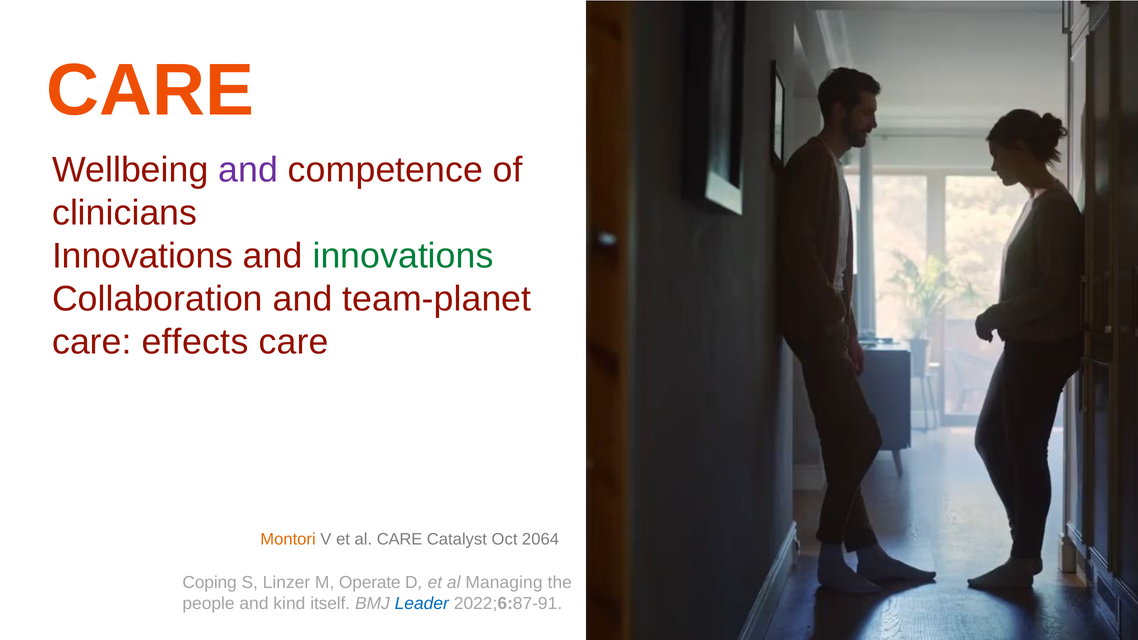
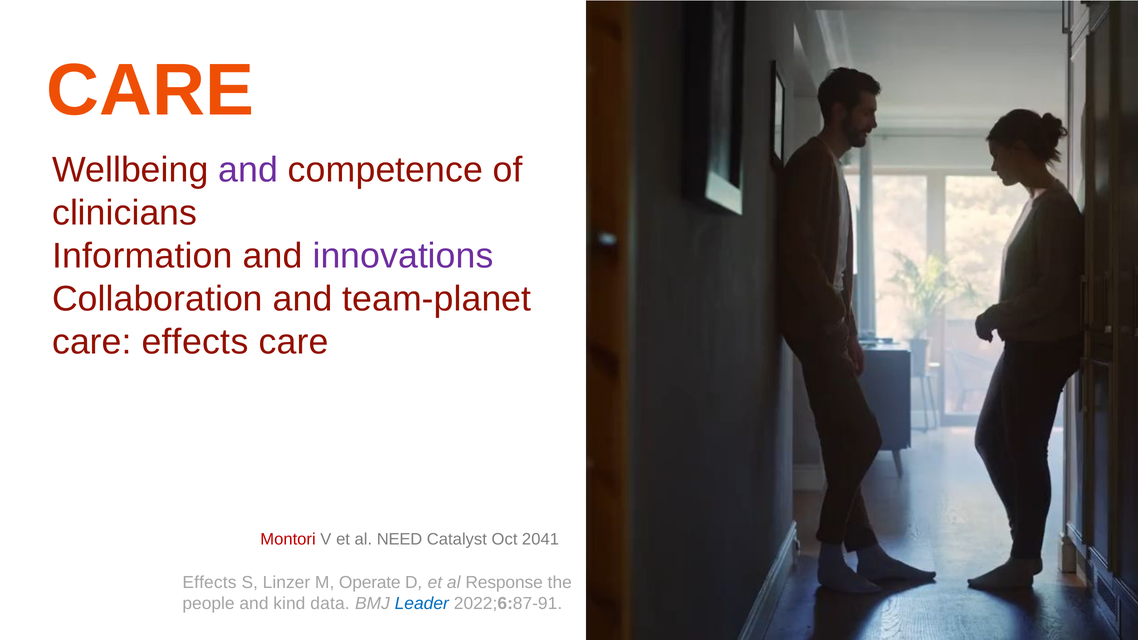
Innovations: Innovations -> Information (142, 256)
innovations colour: green -> purple (403, 256)
Montori colour: orange -> red (288, 540)
al CARE: CARE -> NEED (400, 540)
2064: 2064 -> 2041 (540, 540)
Coping: Coping -> Effects (209, 583)
Managing: Managing -> Response (504, 583)
itself: itself -> data (330, 603)
